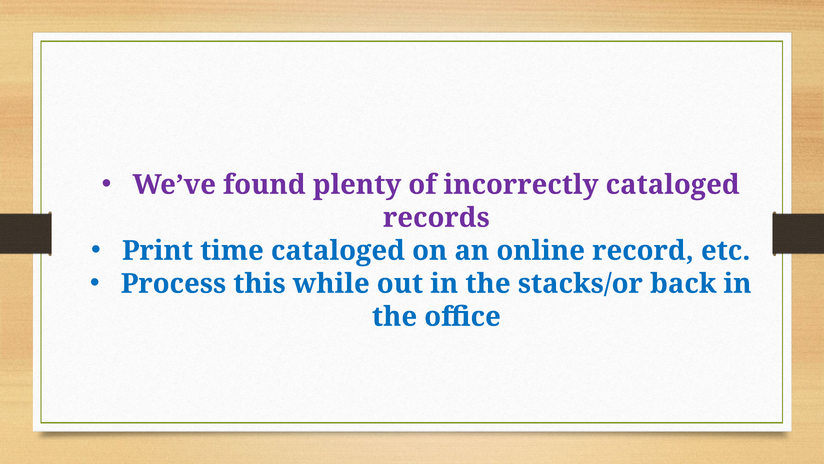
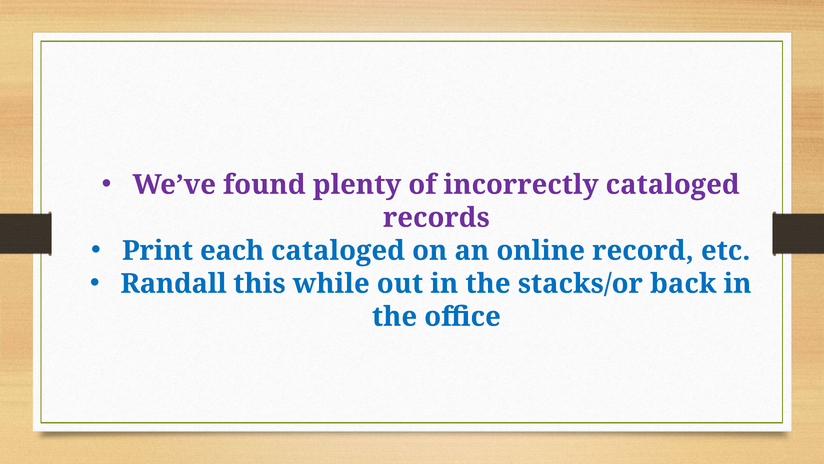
time: time -> each (232, 250)
Process: Process -> Randall (174, 283)
